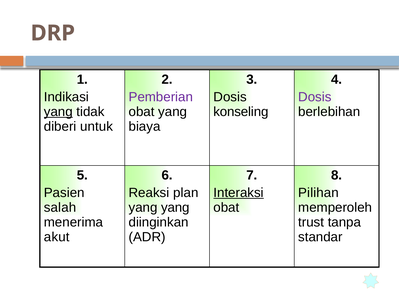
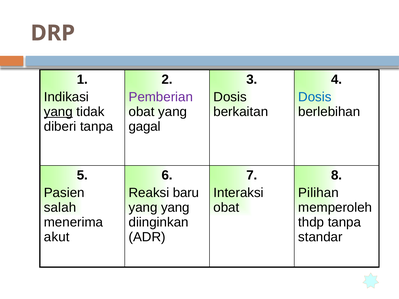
Dosis colour: purple -> blue (315, 97)
konseling: konseling -> berkaitan (241, 112)
diberi untuk: untuk -> tanpa (97, 127)
biaya: biaya -> gagal (145, 127)
plan: plan -> baru (186, 193)
Interaksi underline: present -> none (239, 193)
trust: trust -> thdp (311, 222)
